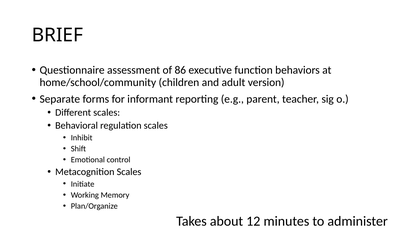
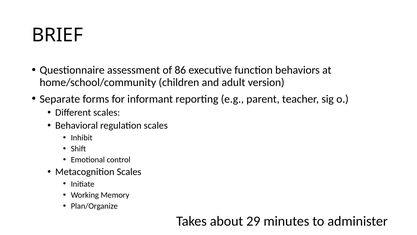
12: 12 -> 29 (253, 221)
